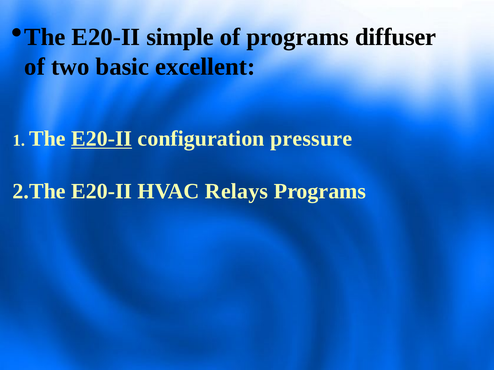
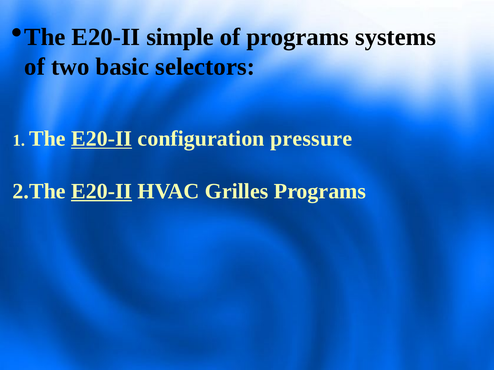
diffuser: diffuser -> systems (396, 37)
excellent: excellent -> selectors (205, 67)
E20-II underline: none -> present (102, 192)
Relays: Relays -> Grilles (237, 192)
